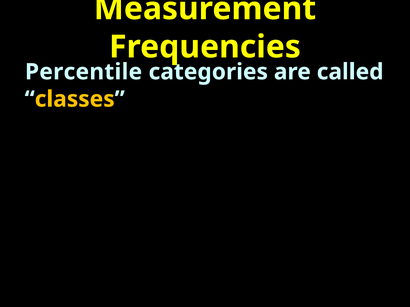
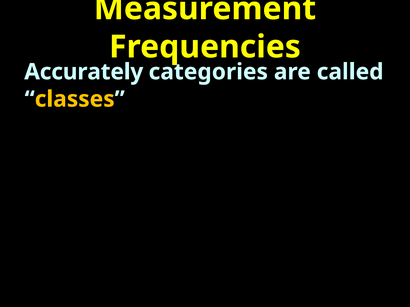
Percentile: Percentile -> Accurately (84, 72)
